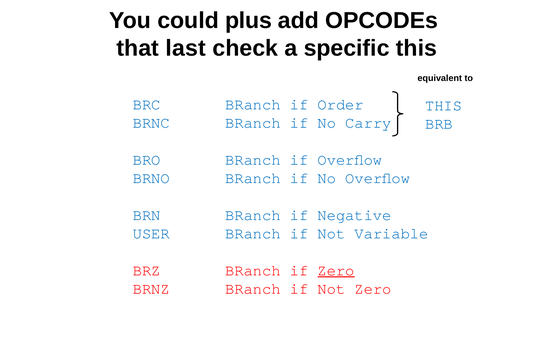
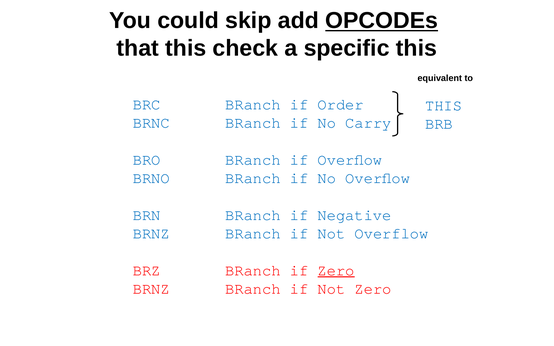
plus: plus -> skip (248, 21)
OPCODEs underline: none -> present (382, 21)
that last: last -> this (186, 48)
USER: USER -> BRNZ (151, 234)
Not Variable: Variable -> Overflow (391, 234)
